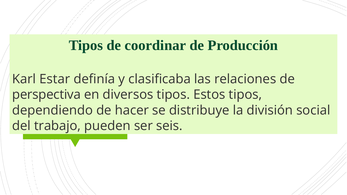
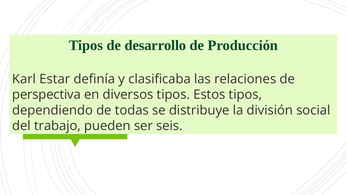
coordinar: coordinar -> desarrollo (155, 45)
hacer: hacer -> todas (132, 110)
